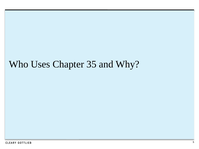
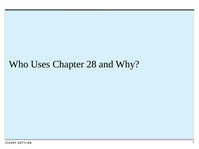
35: 35 -> 28 (92, 64)
